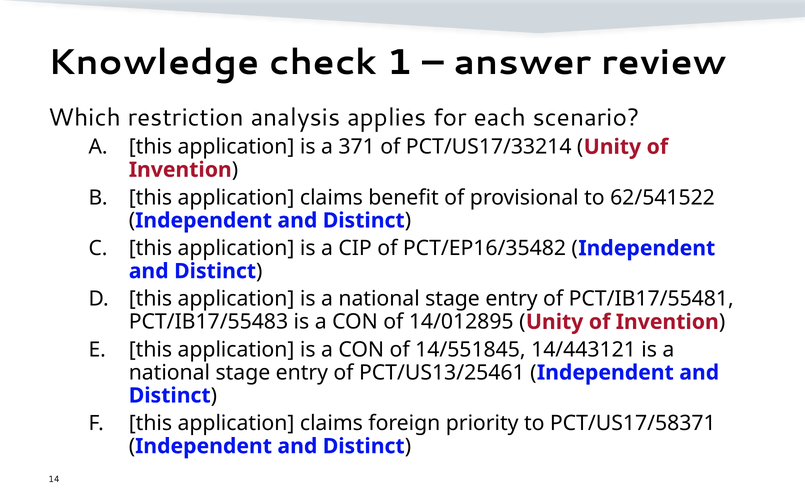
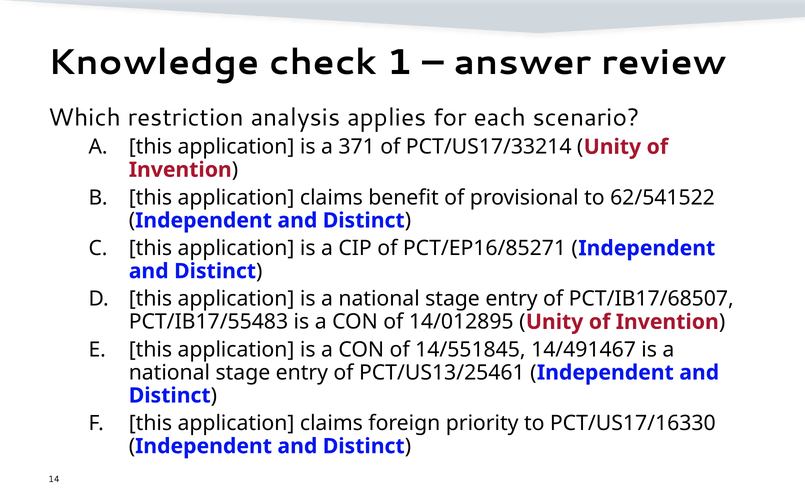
PCT/EP16/35482: PCT/EP16/35482 -> PCT/EP16/85271 (484, 248)
PCT/IB17/55481: PCT/IB17/55481 -> PCT/IB17/68507 (651, 299)
14/443121: 14/443121 -> 14/491467 (584, 350)
PCT/US17/58371: PCT/US17/58371 -> PCT/US17/16330 (633, 423)
